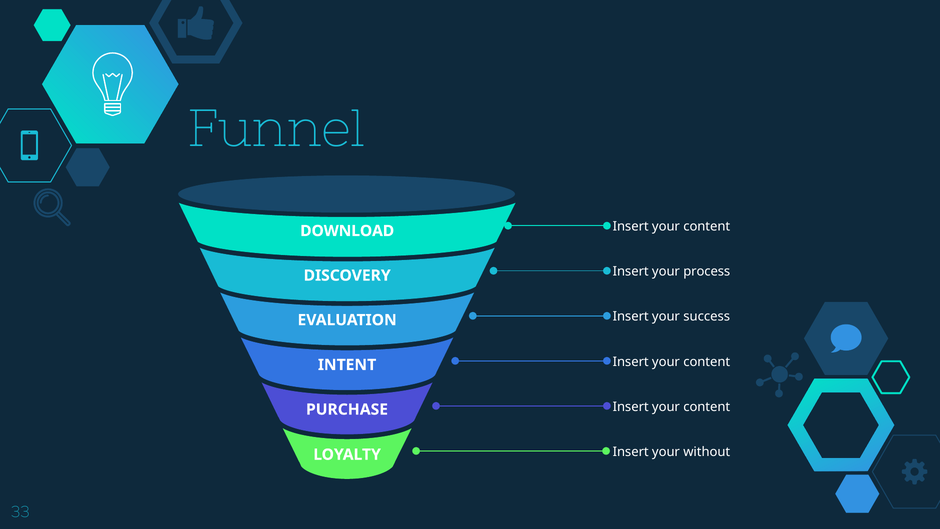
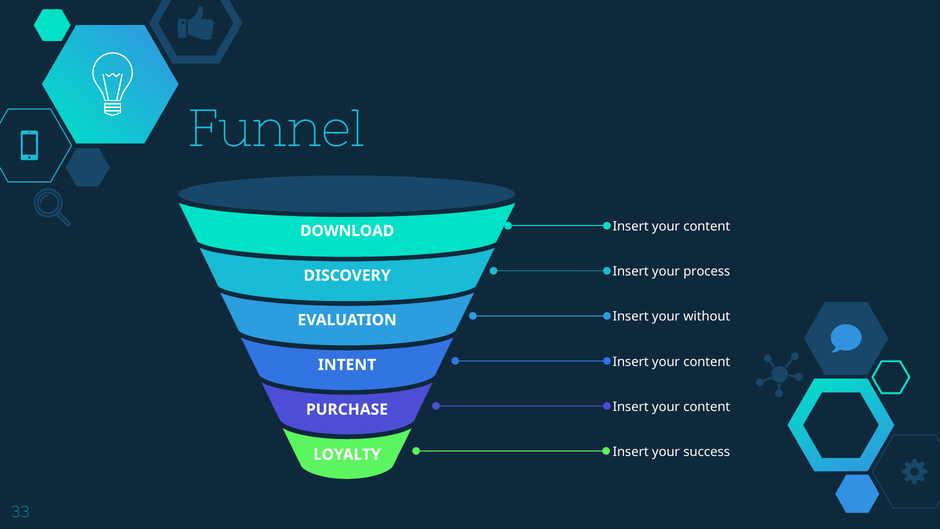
success: success -> without (707, 317)
without: without -> success (707, 452)
